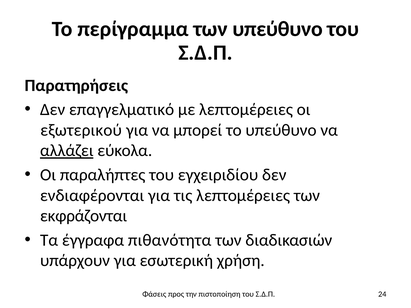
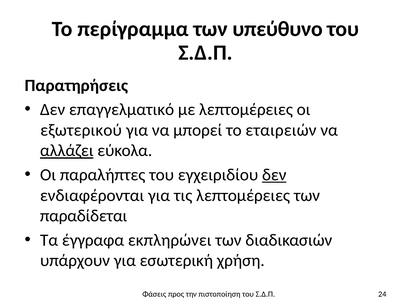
το υπεύθυνο: υπεύθυνο -> εταιρειών (281, 130)
δεν underline: none -> present (274, 175)
εκφράζονται: εκφράζονται -> παραδίδεται (84, 216)
πιθανότητα: πιθανότητα -> εκπληρώνει (170, 240)
